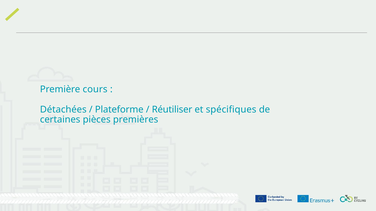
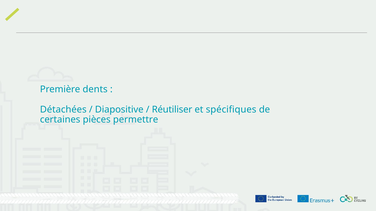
cours: cours -> dents (95, 89)
Plateforme: Plateforme -> Diapositive (119, 110)
premières: premières -> permettre (136, 120)
